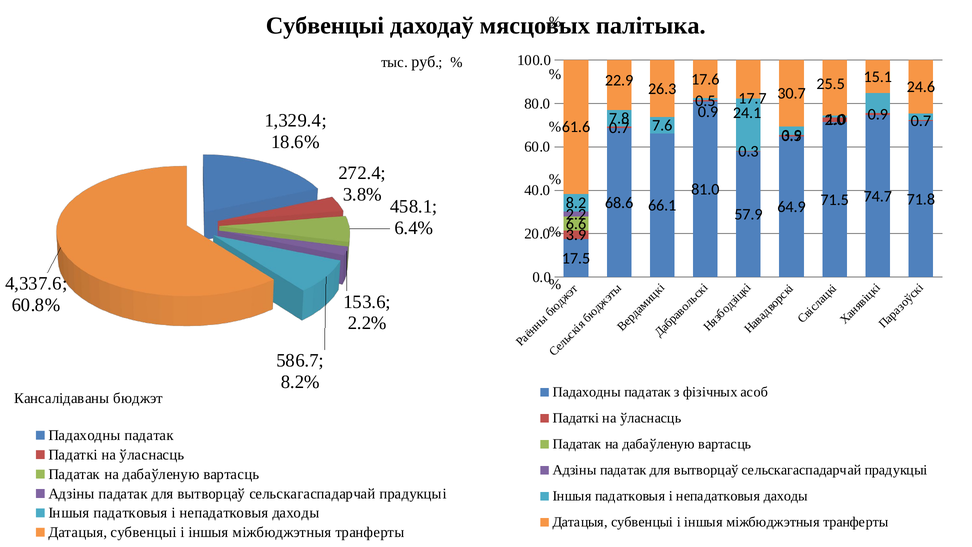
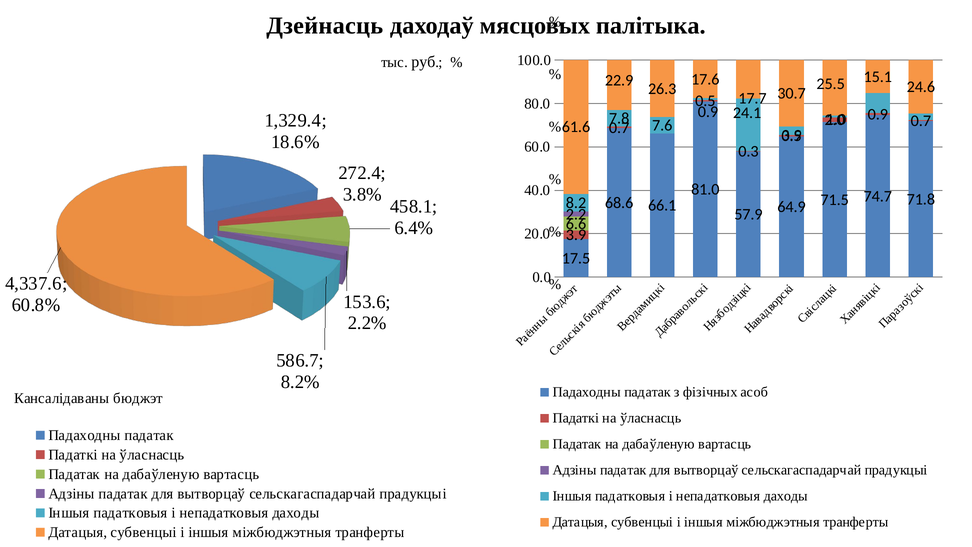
Субвенцыі: Субвенцыі -> Дзейнасць (325, 26)
